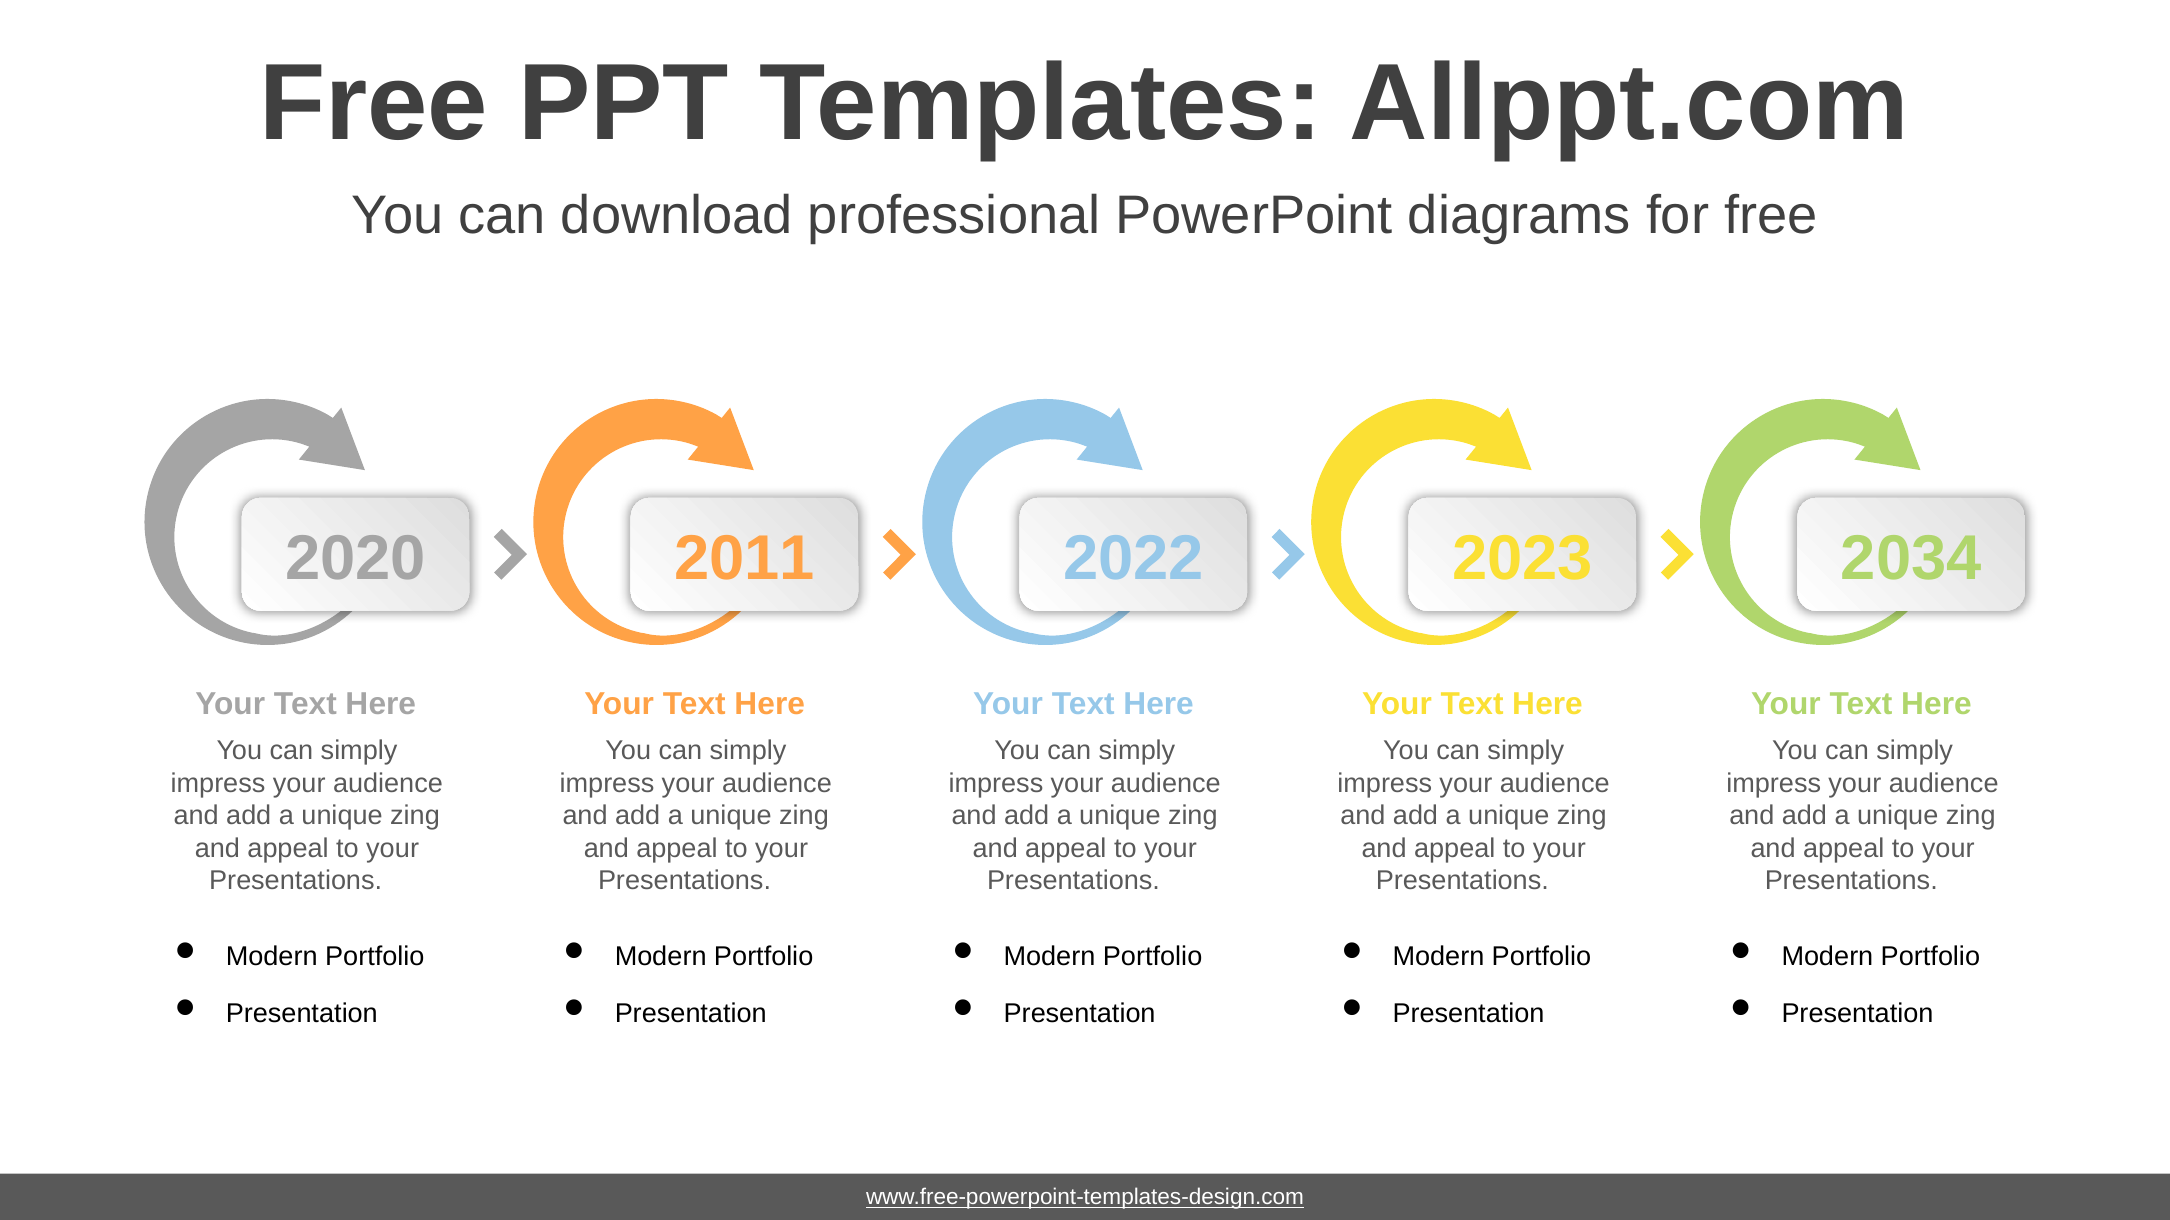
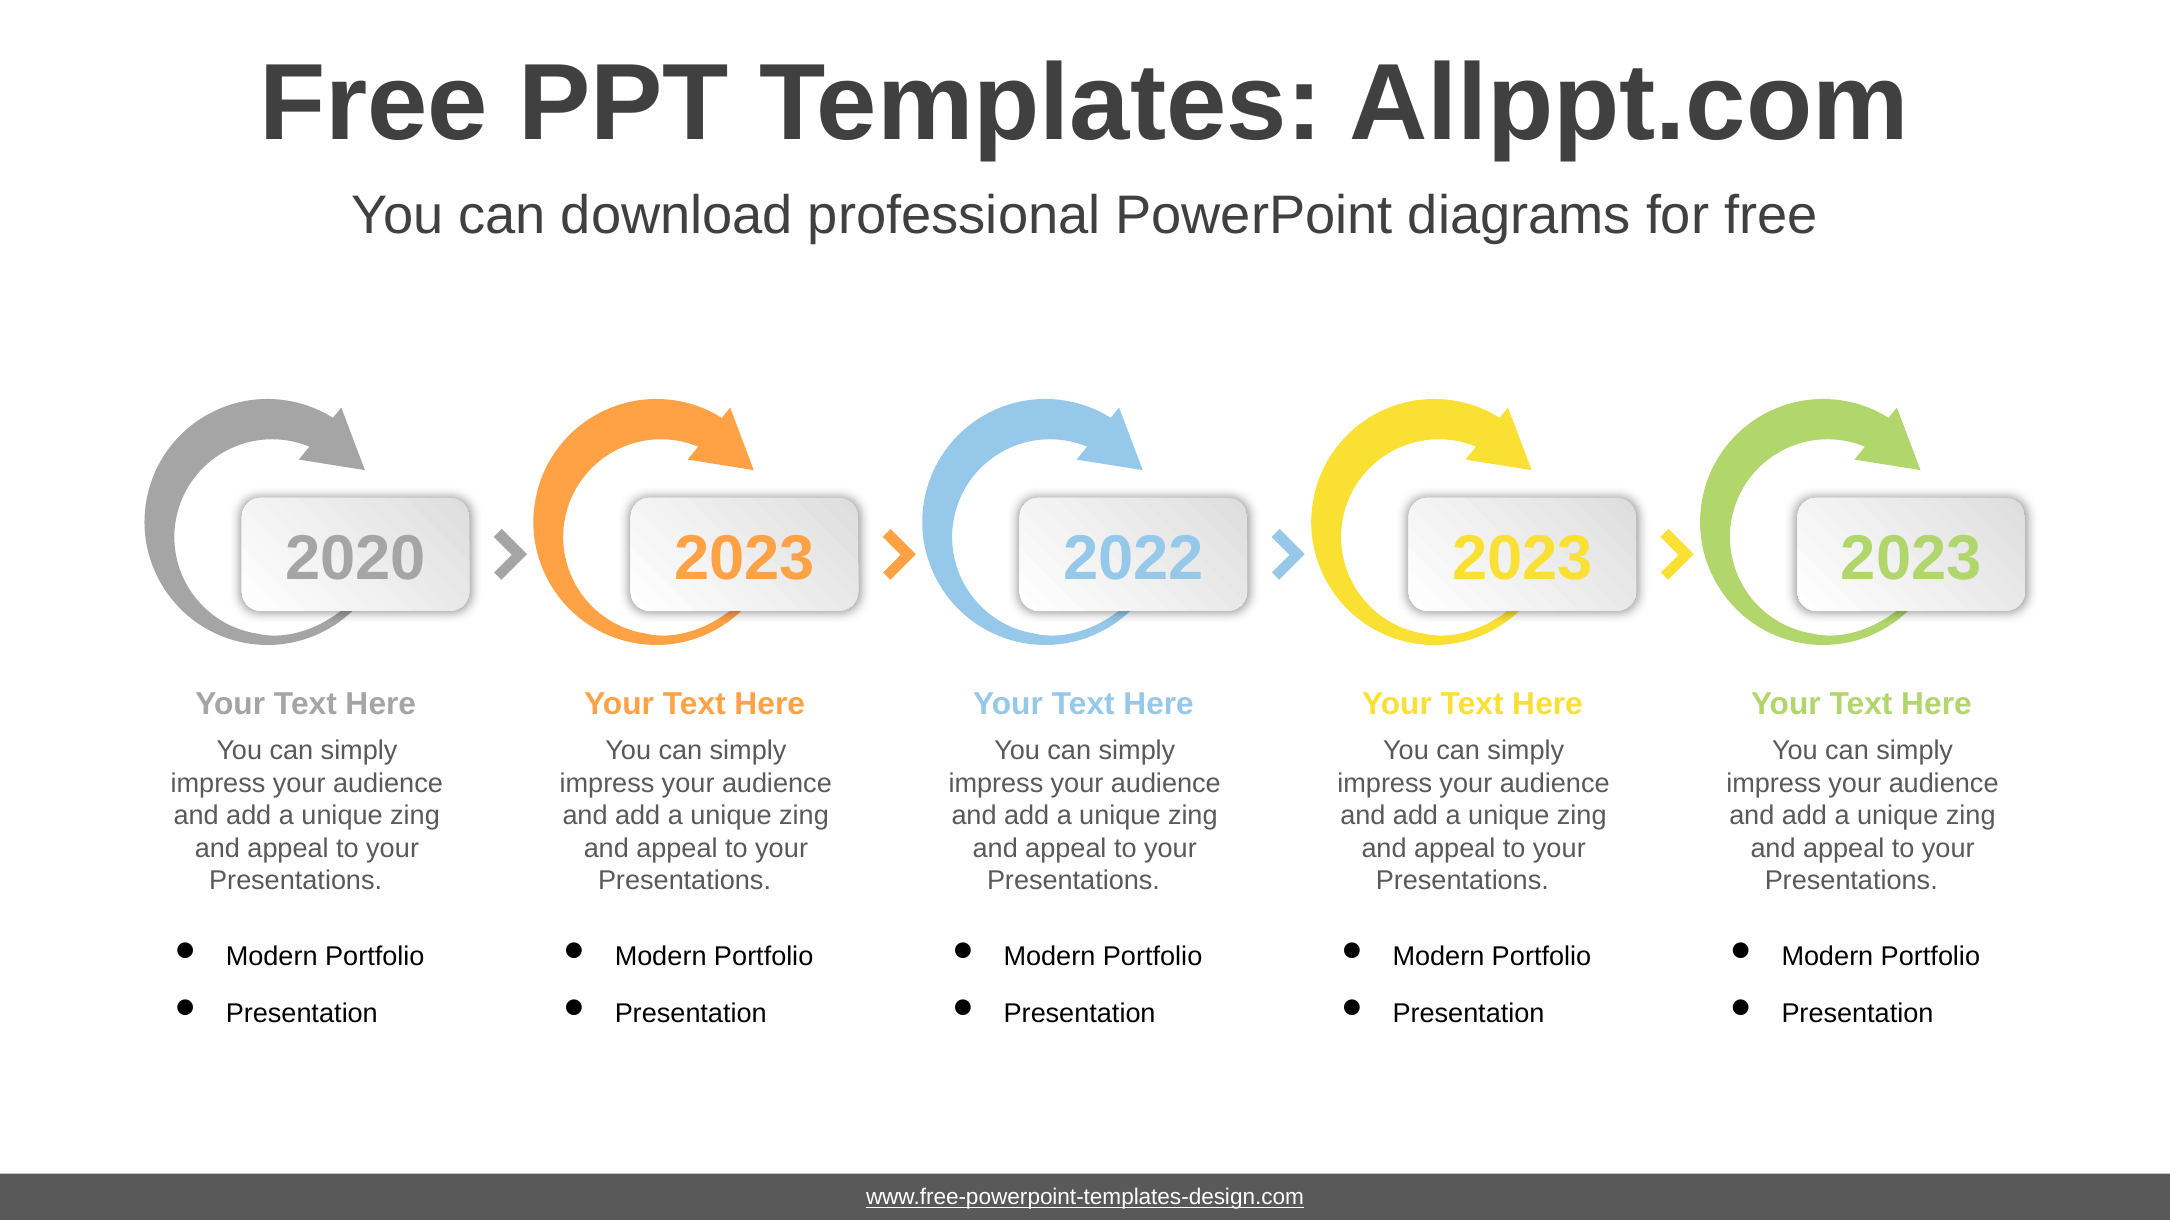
2020 2011: 2011 -> 2023 (745, 558)
2023 2034: 2034 -> 2023 (1911, 558)
